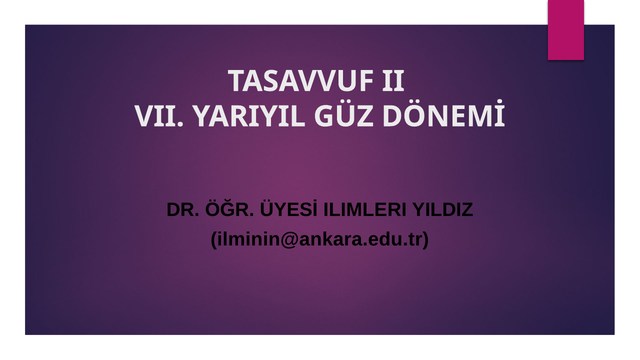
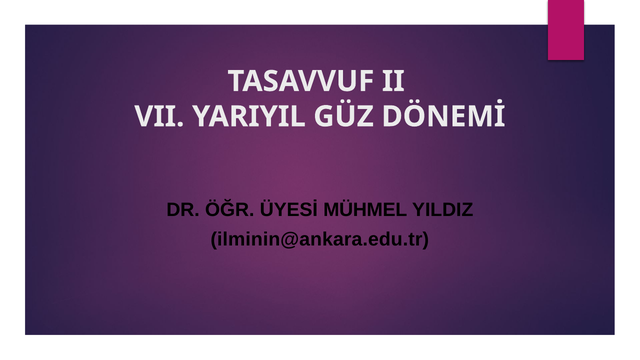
ILIMLERI: ILIMLERI -> MÜHMEL (365, 210)
